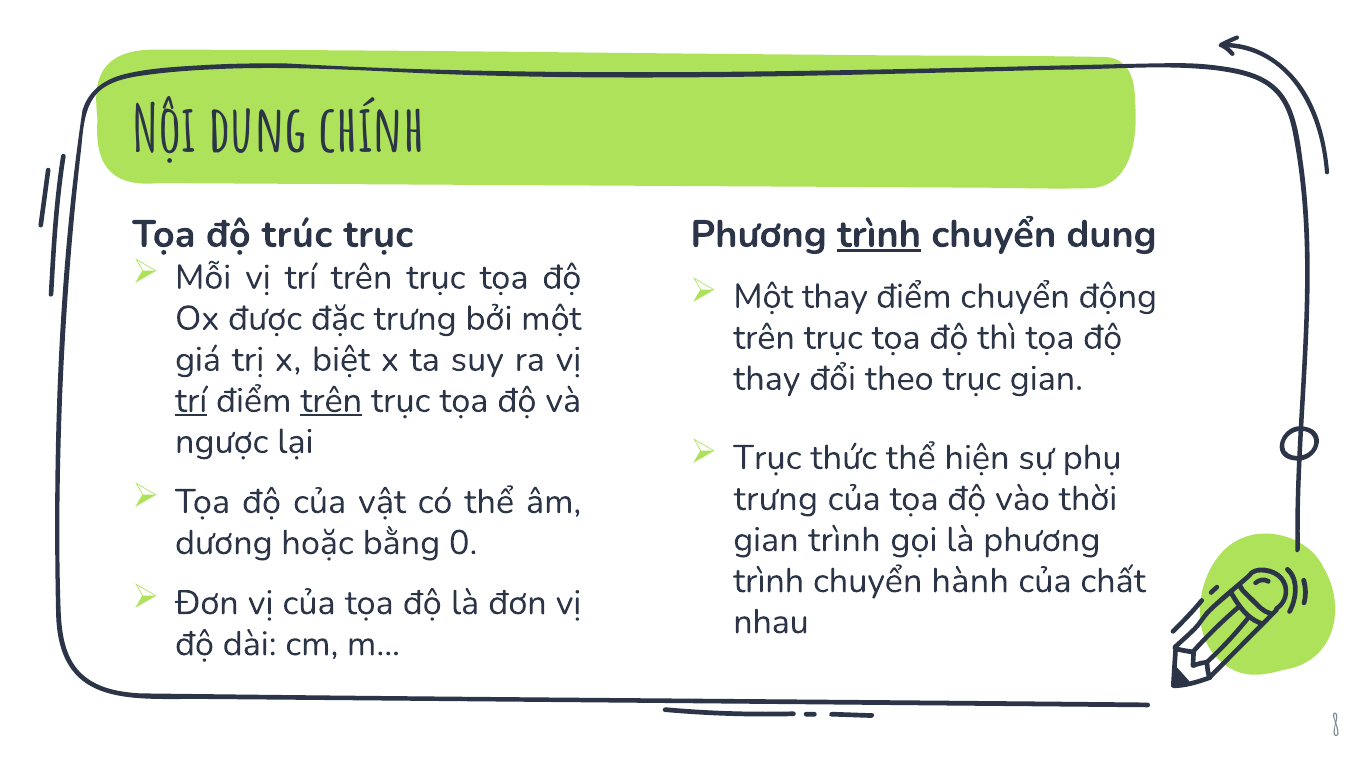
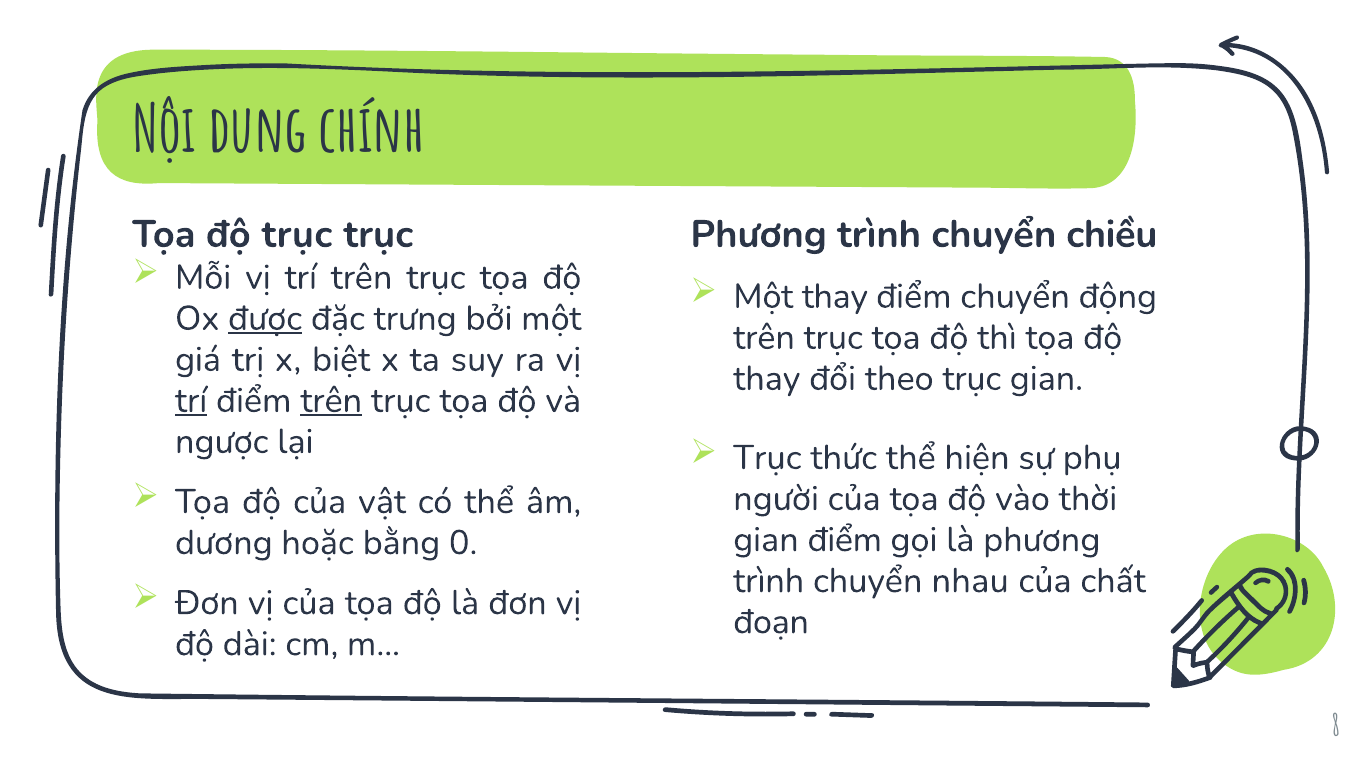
độ trúc: trúc -> trục (297, 234)
trình underline: present -> none (879, 234)
chuyển dung: dung -> chiều (1112, 234)
được underline: none -> present (265, 318)
trưng: trưng -> người (776, 499)
gian trình: trình -> điểm (845, 540)
hành: hành -> nhau (970, 581)
nhau: nhau -> đoạn (771, 622)
